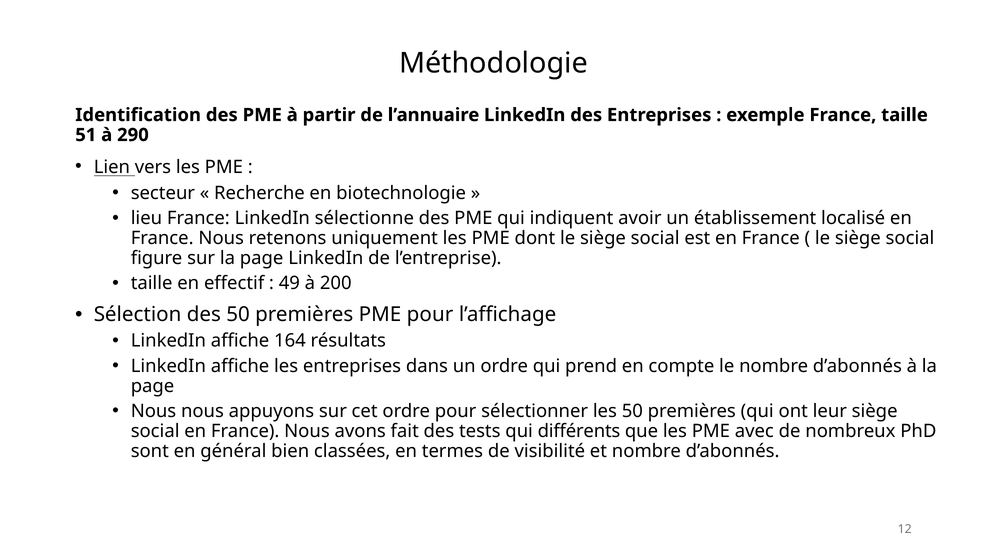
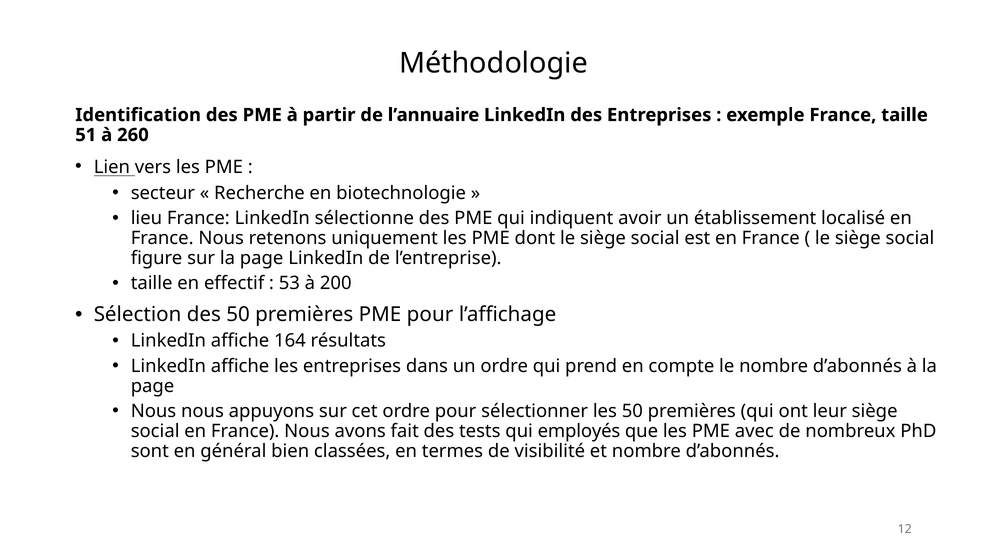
290: 290 -> 260 (133, 135)
49: 49 -> 53 (289, 283)
différents: différents -> employés (579, 431)
